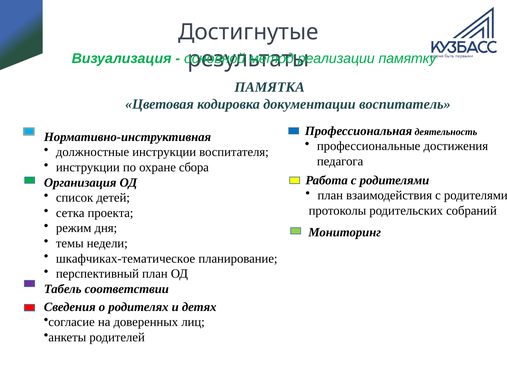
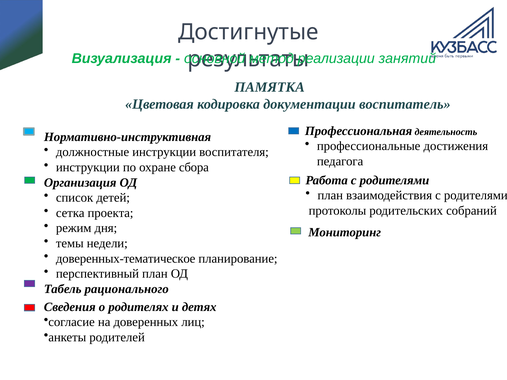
памятку: памятку -> занятий (407, 58)
шкафчиках-тематическое: шкафчиках-тематическое -> доверенных-тематическое (126, 259)
соответствии: соответствии -> рационального (127, 289)
